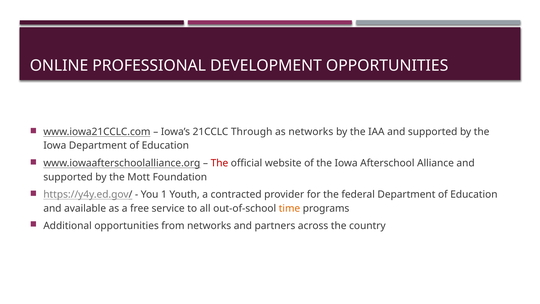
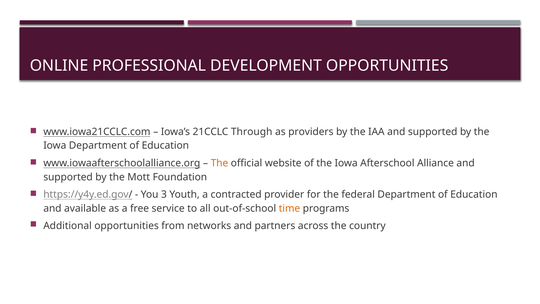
as networks: networks -> providers (311, 132)
The colour: red -> orange (219, 163)
1: 1 -> 3 (164, 194)
